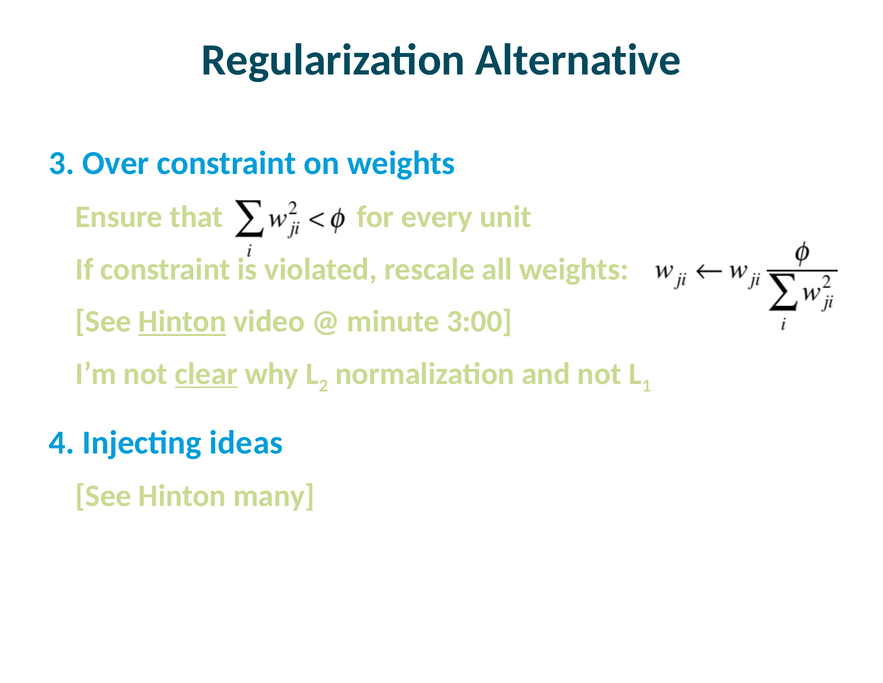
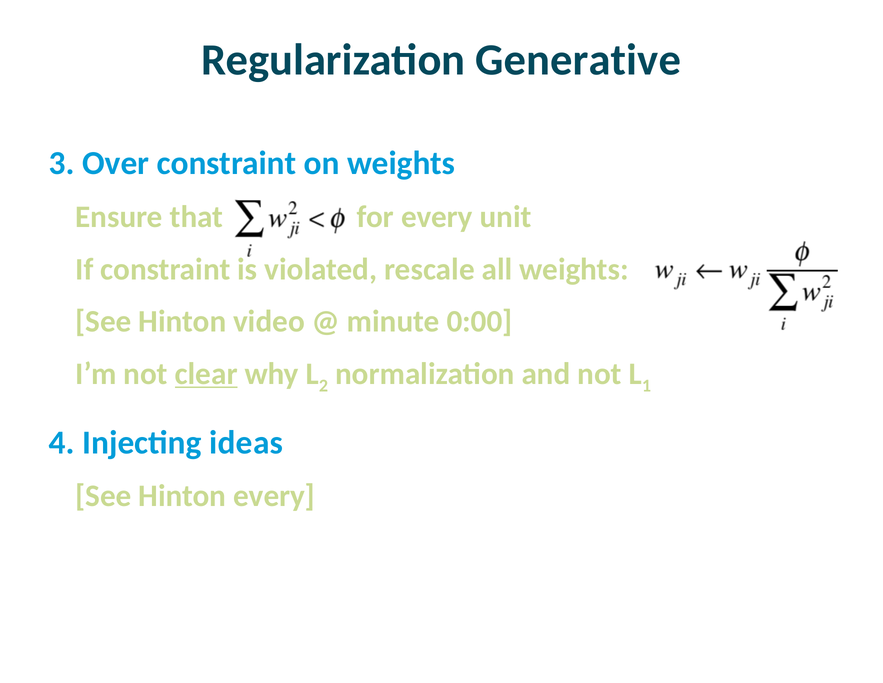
Alternative: Alternative -> Generative (578, 60)
Hinton underline: present -> none (182, 321)
3:00: 3:00 -> 0:00 (480, 321)
Hinton many: many -> every (274, 496)
